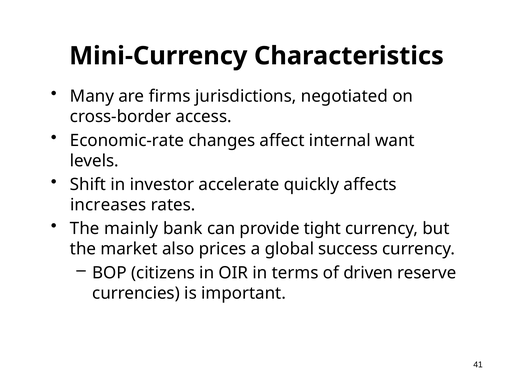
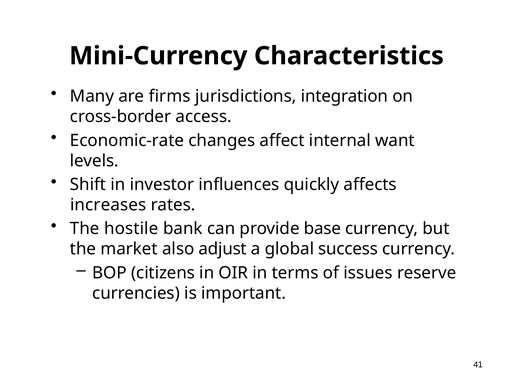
negotiated: negotiated -> integration (344, 96)
accelerate: accelerate -> influences (239, 184)
mainly: mainly -> hostile (131, 229)
tight: tight -> base (322, 229)
prices: prices -> adjust (223, 249)
driven: driven -> issues (368, 273)
